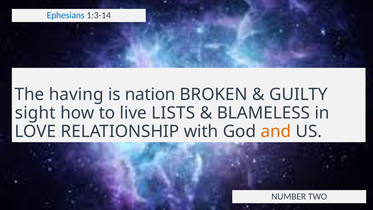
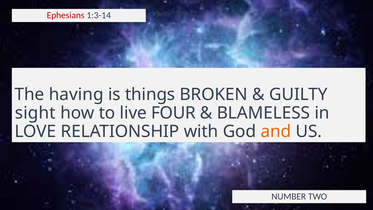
Ephesians colour: blue -> red (66, 15)
nation: nation -> things (150, 94)
LISTS: LISTS -> FOUR (173, 113)
